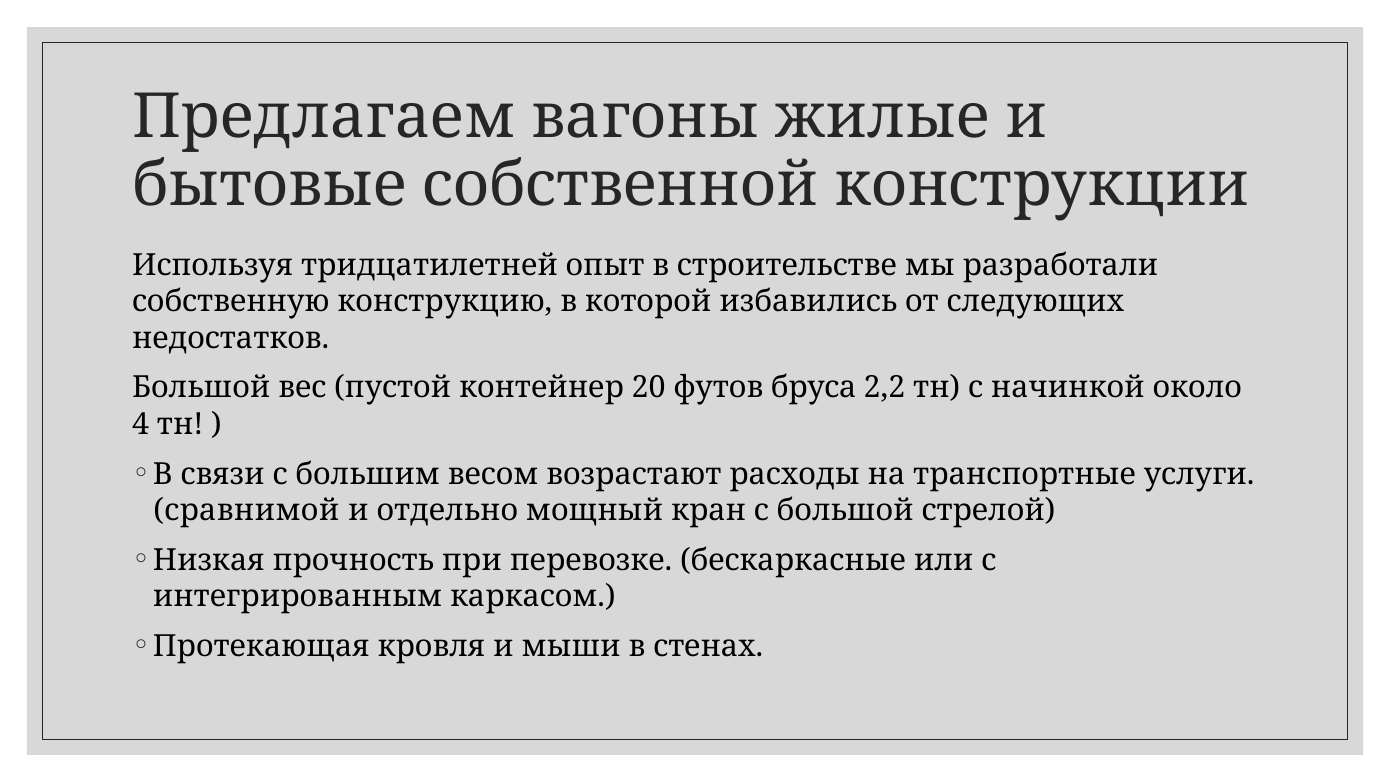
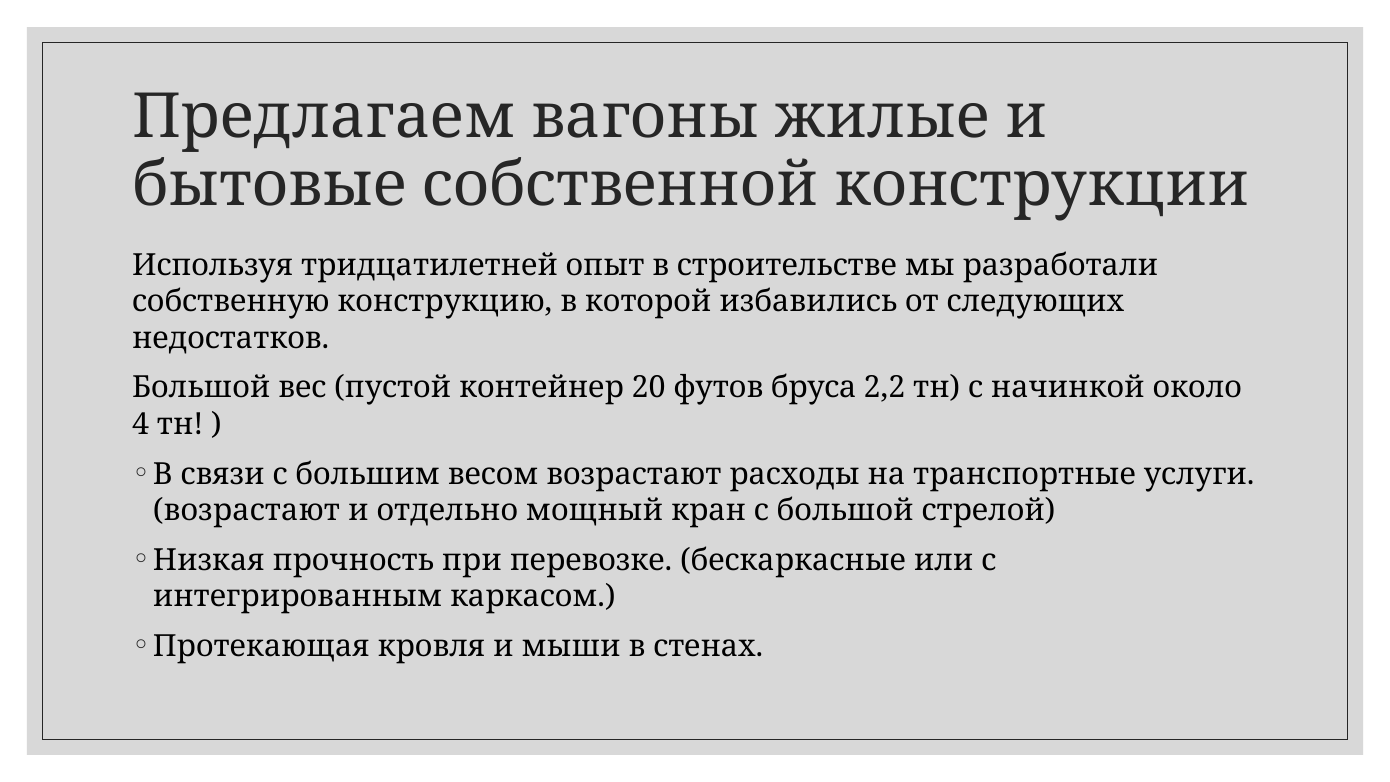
сравнимой: сравнимой -> возрастают (246, 510)
